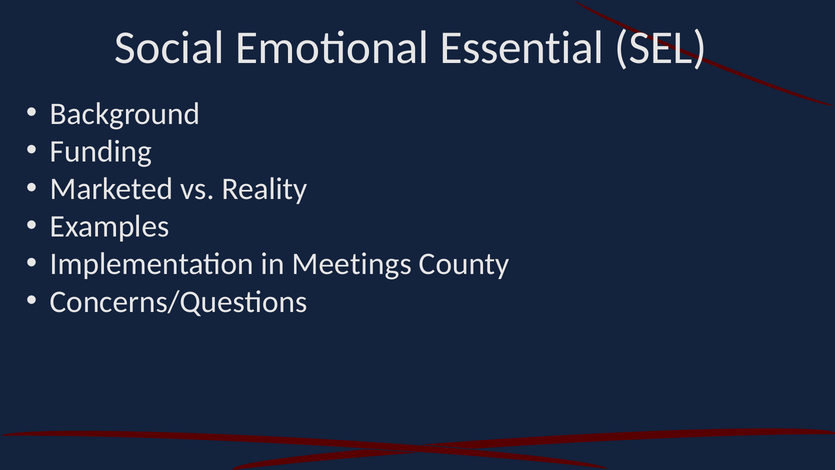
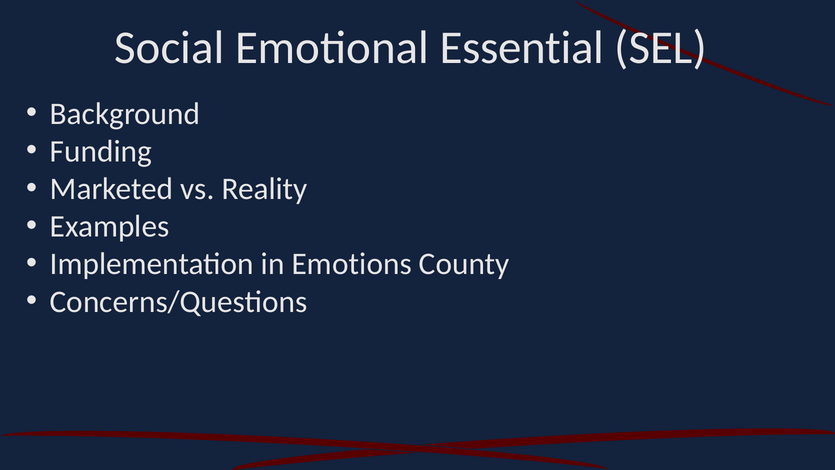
Meetings: Meetings -> Emotions (352, 264)
